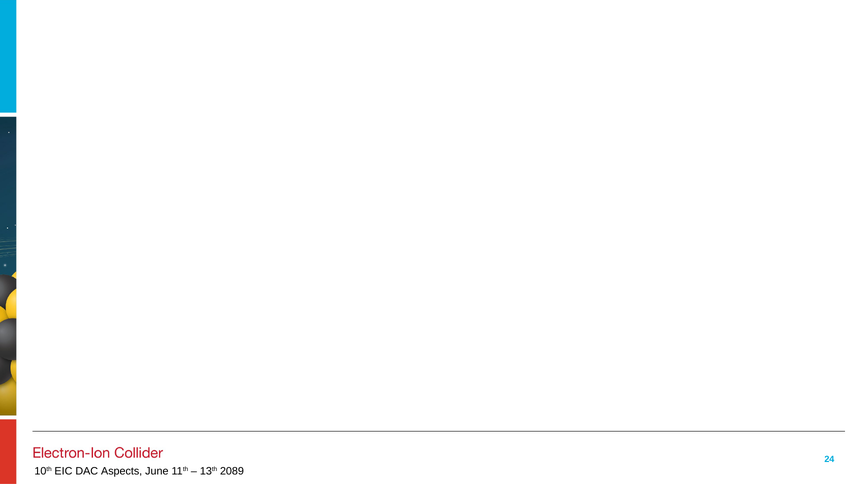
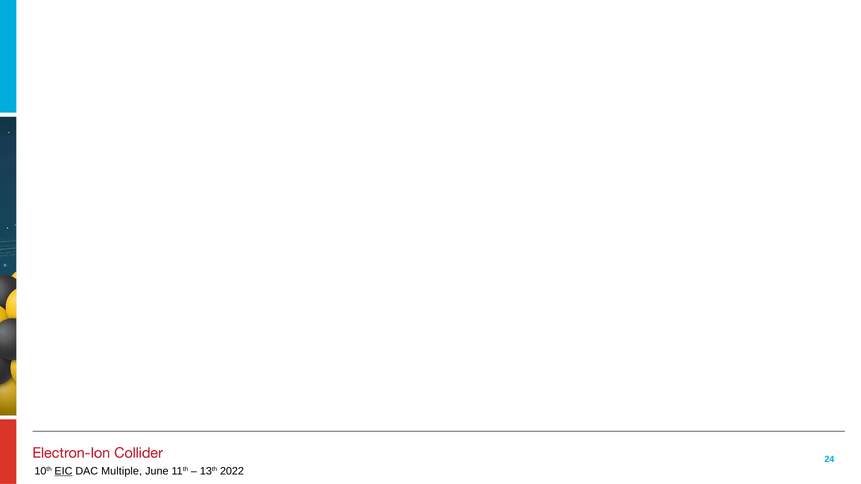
EIC underline: none -> present (63, 471)
Aspects: Aspects -> Multiple (122, 471)
2089: 2089 -> 2022 (232, 471)
